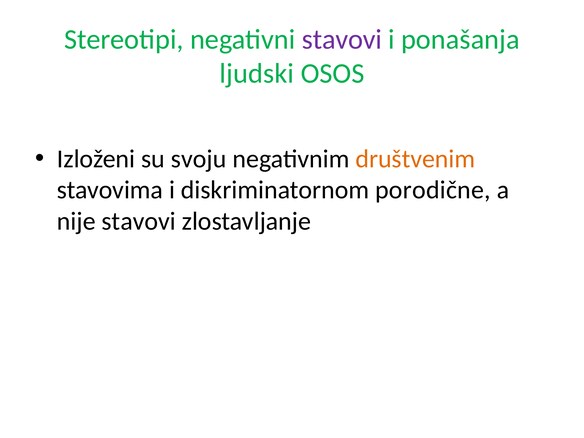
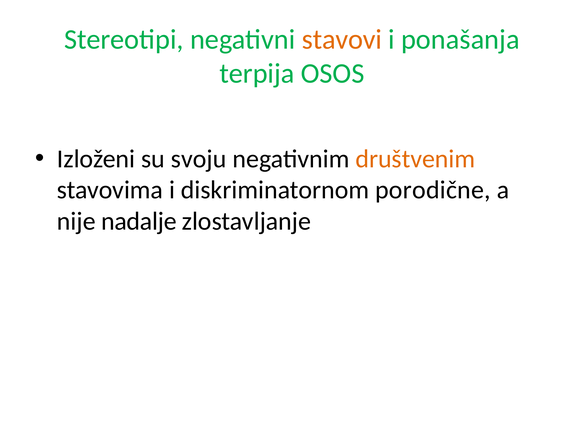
stavovi colour: purple -> orange (342, 39)
ljudski: ljudski -> terpija (257, 74)
nije stavovi: stavovi -> nadalje (139, 221)
